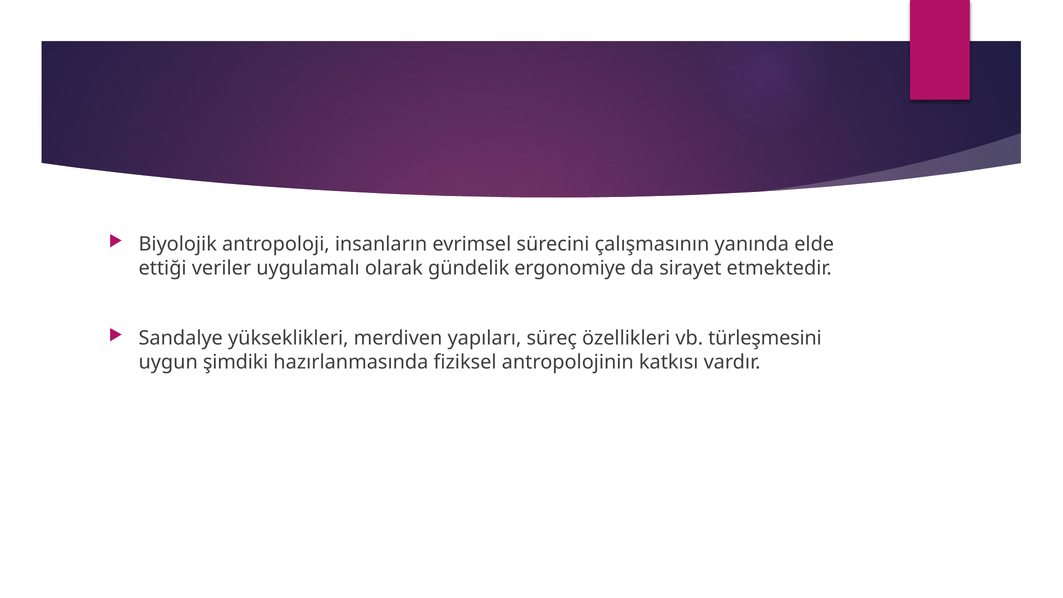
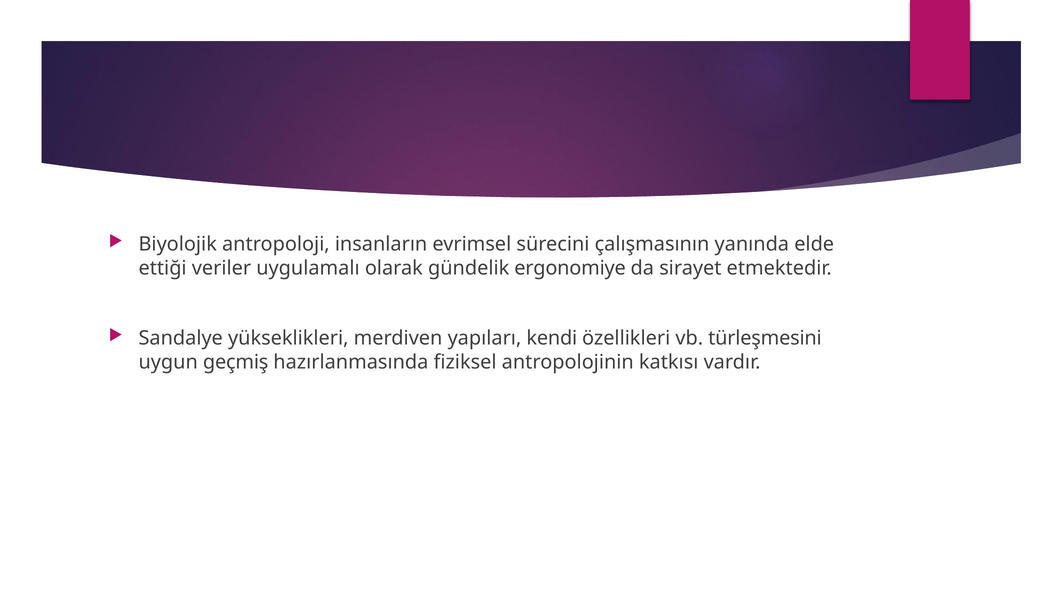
süreç: süreç -> kendi (552, 338)
şimdiki: şimdiki -> geçmiş (236, 362)
